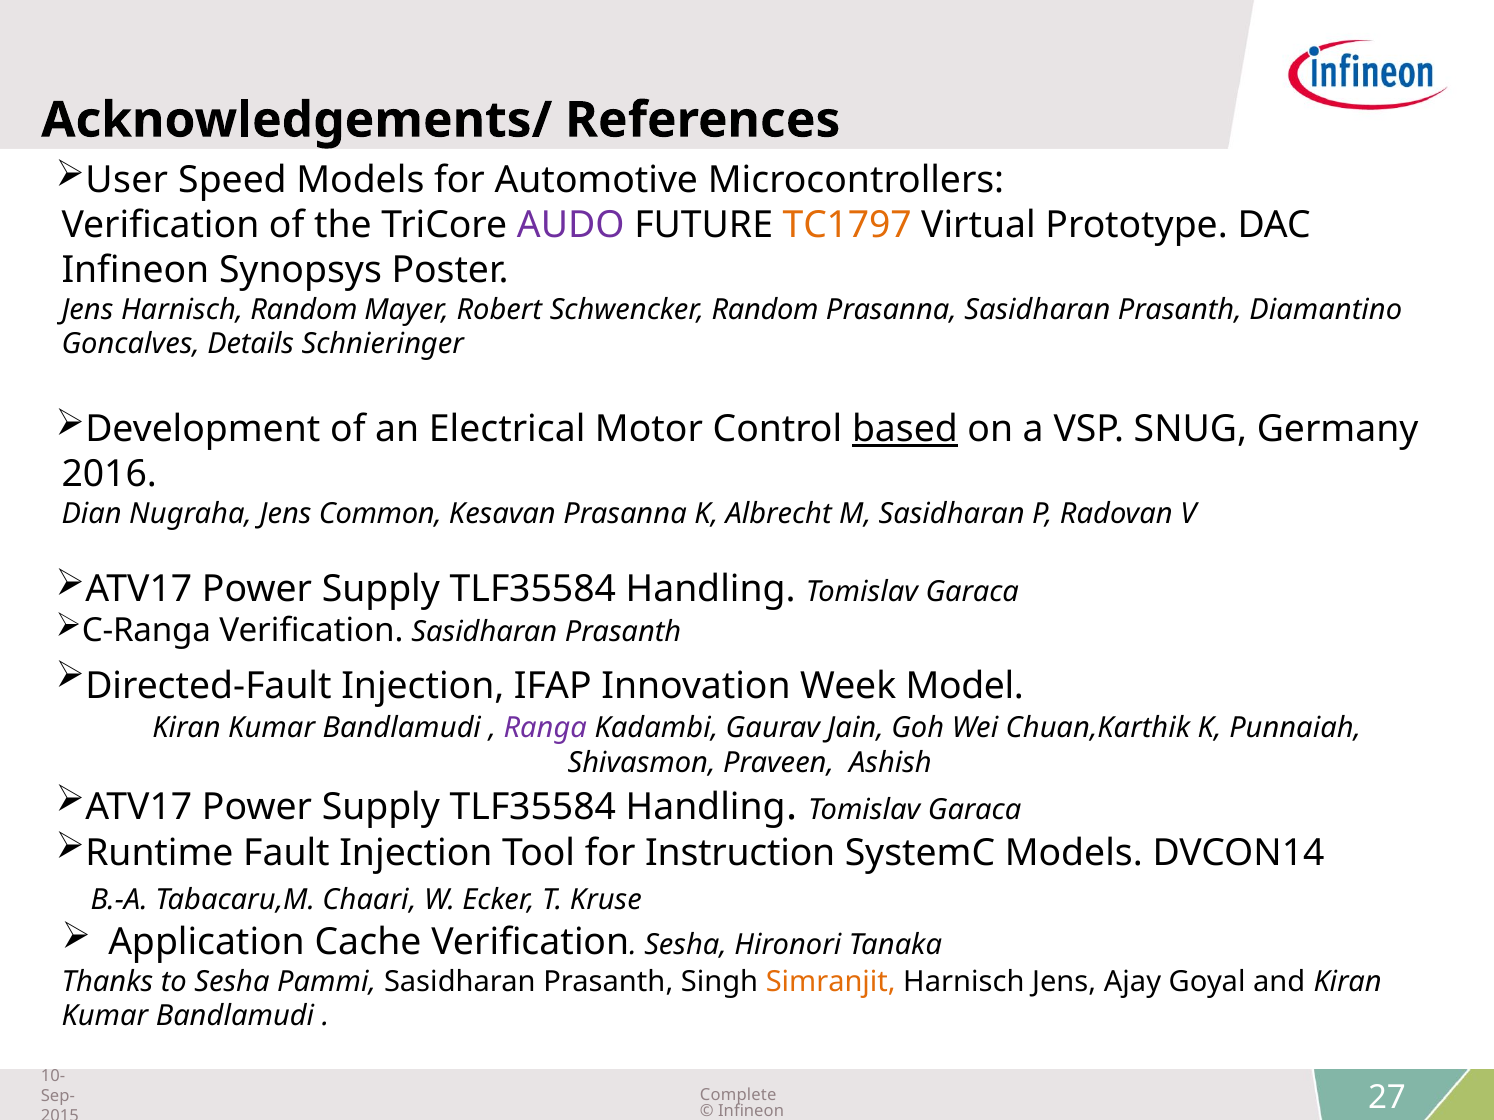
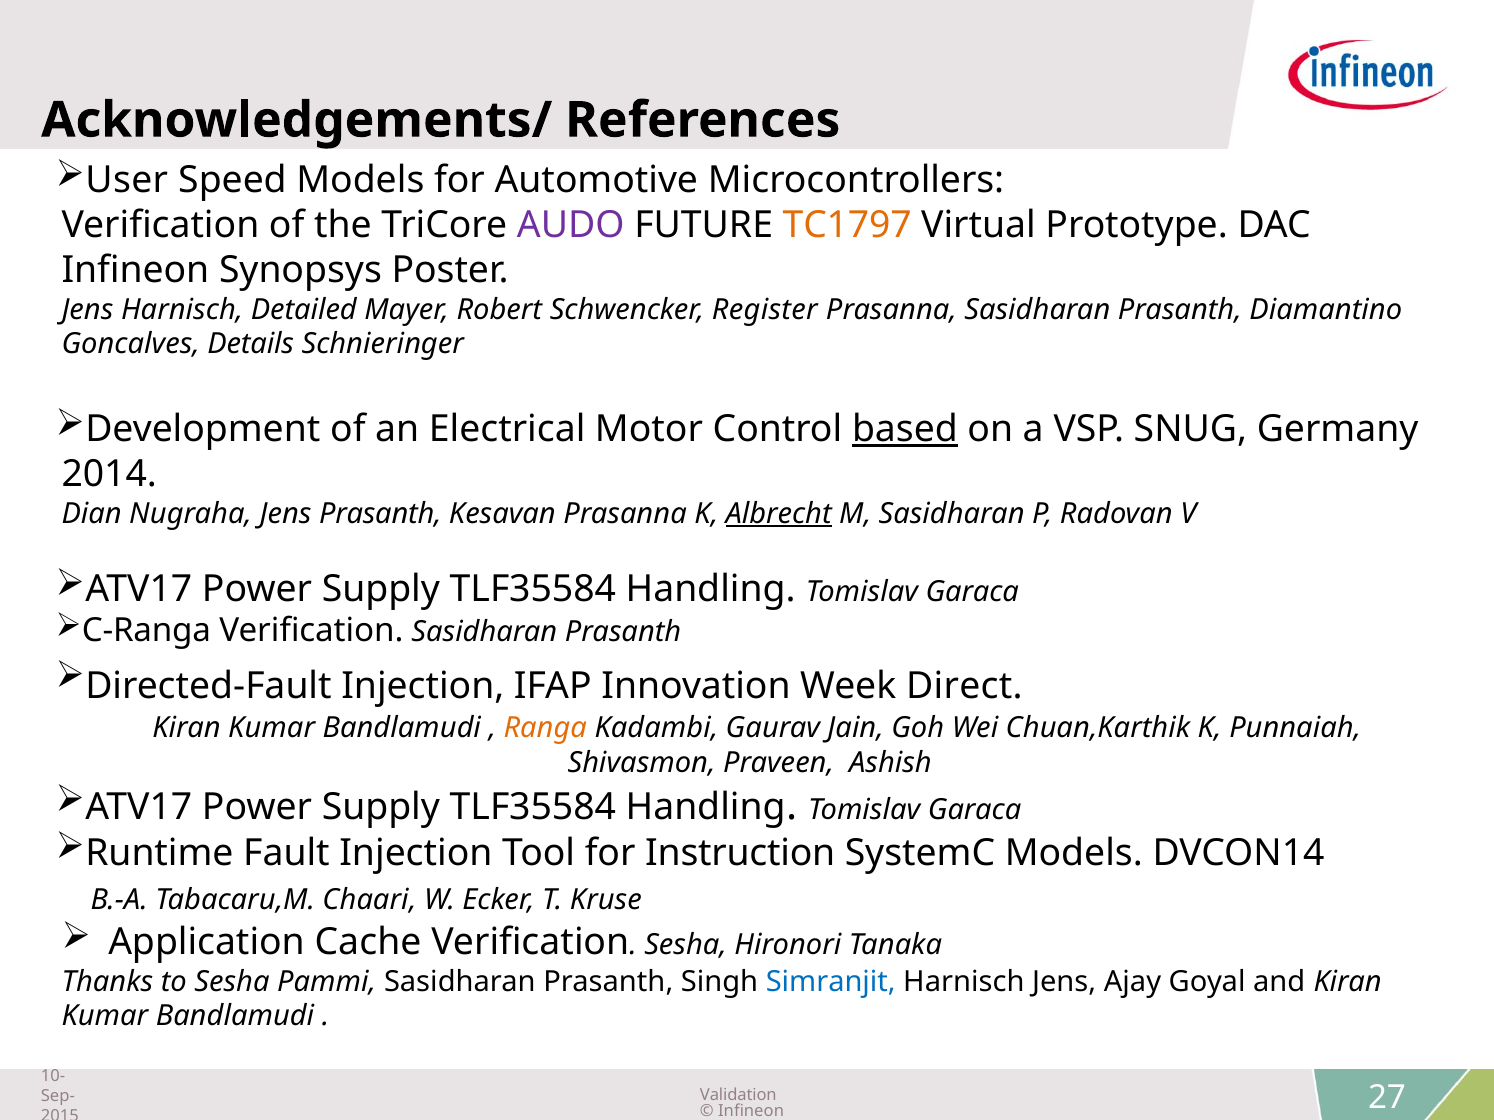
Harnisch Random: Random -> Detailed (304, 310)
Schwencker Random: Random -> Register (765, 310)
2016: 2016 -> 2014 (109, 475)
Jens Common: Common -> Prasanth (380, 514)
Albrecht underline: none -> present (779, 514)
Model: Model -> Direct (964, 686)
Ranga colour: purple -> orange (545, 728)
Simranjit colour: orange -> blue (831, 982)
Complete: Complete -> Validation (738, 1095)
